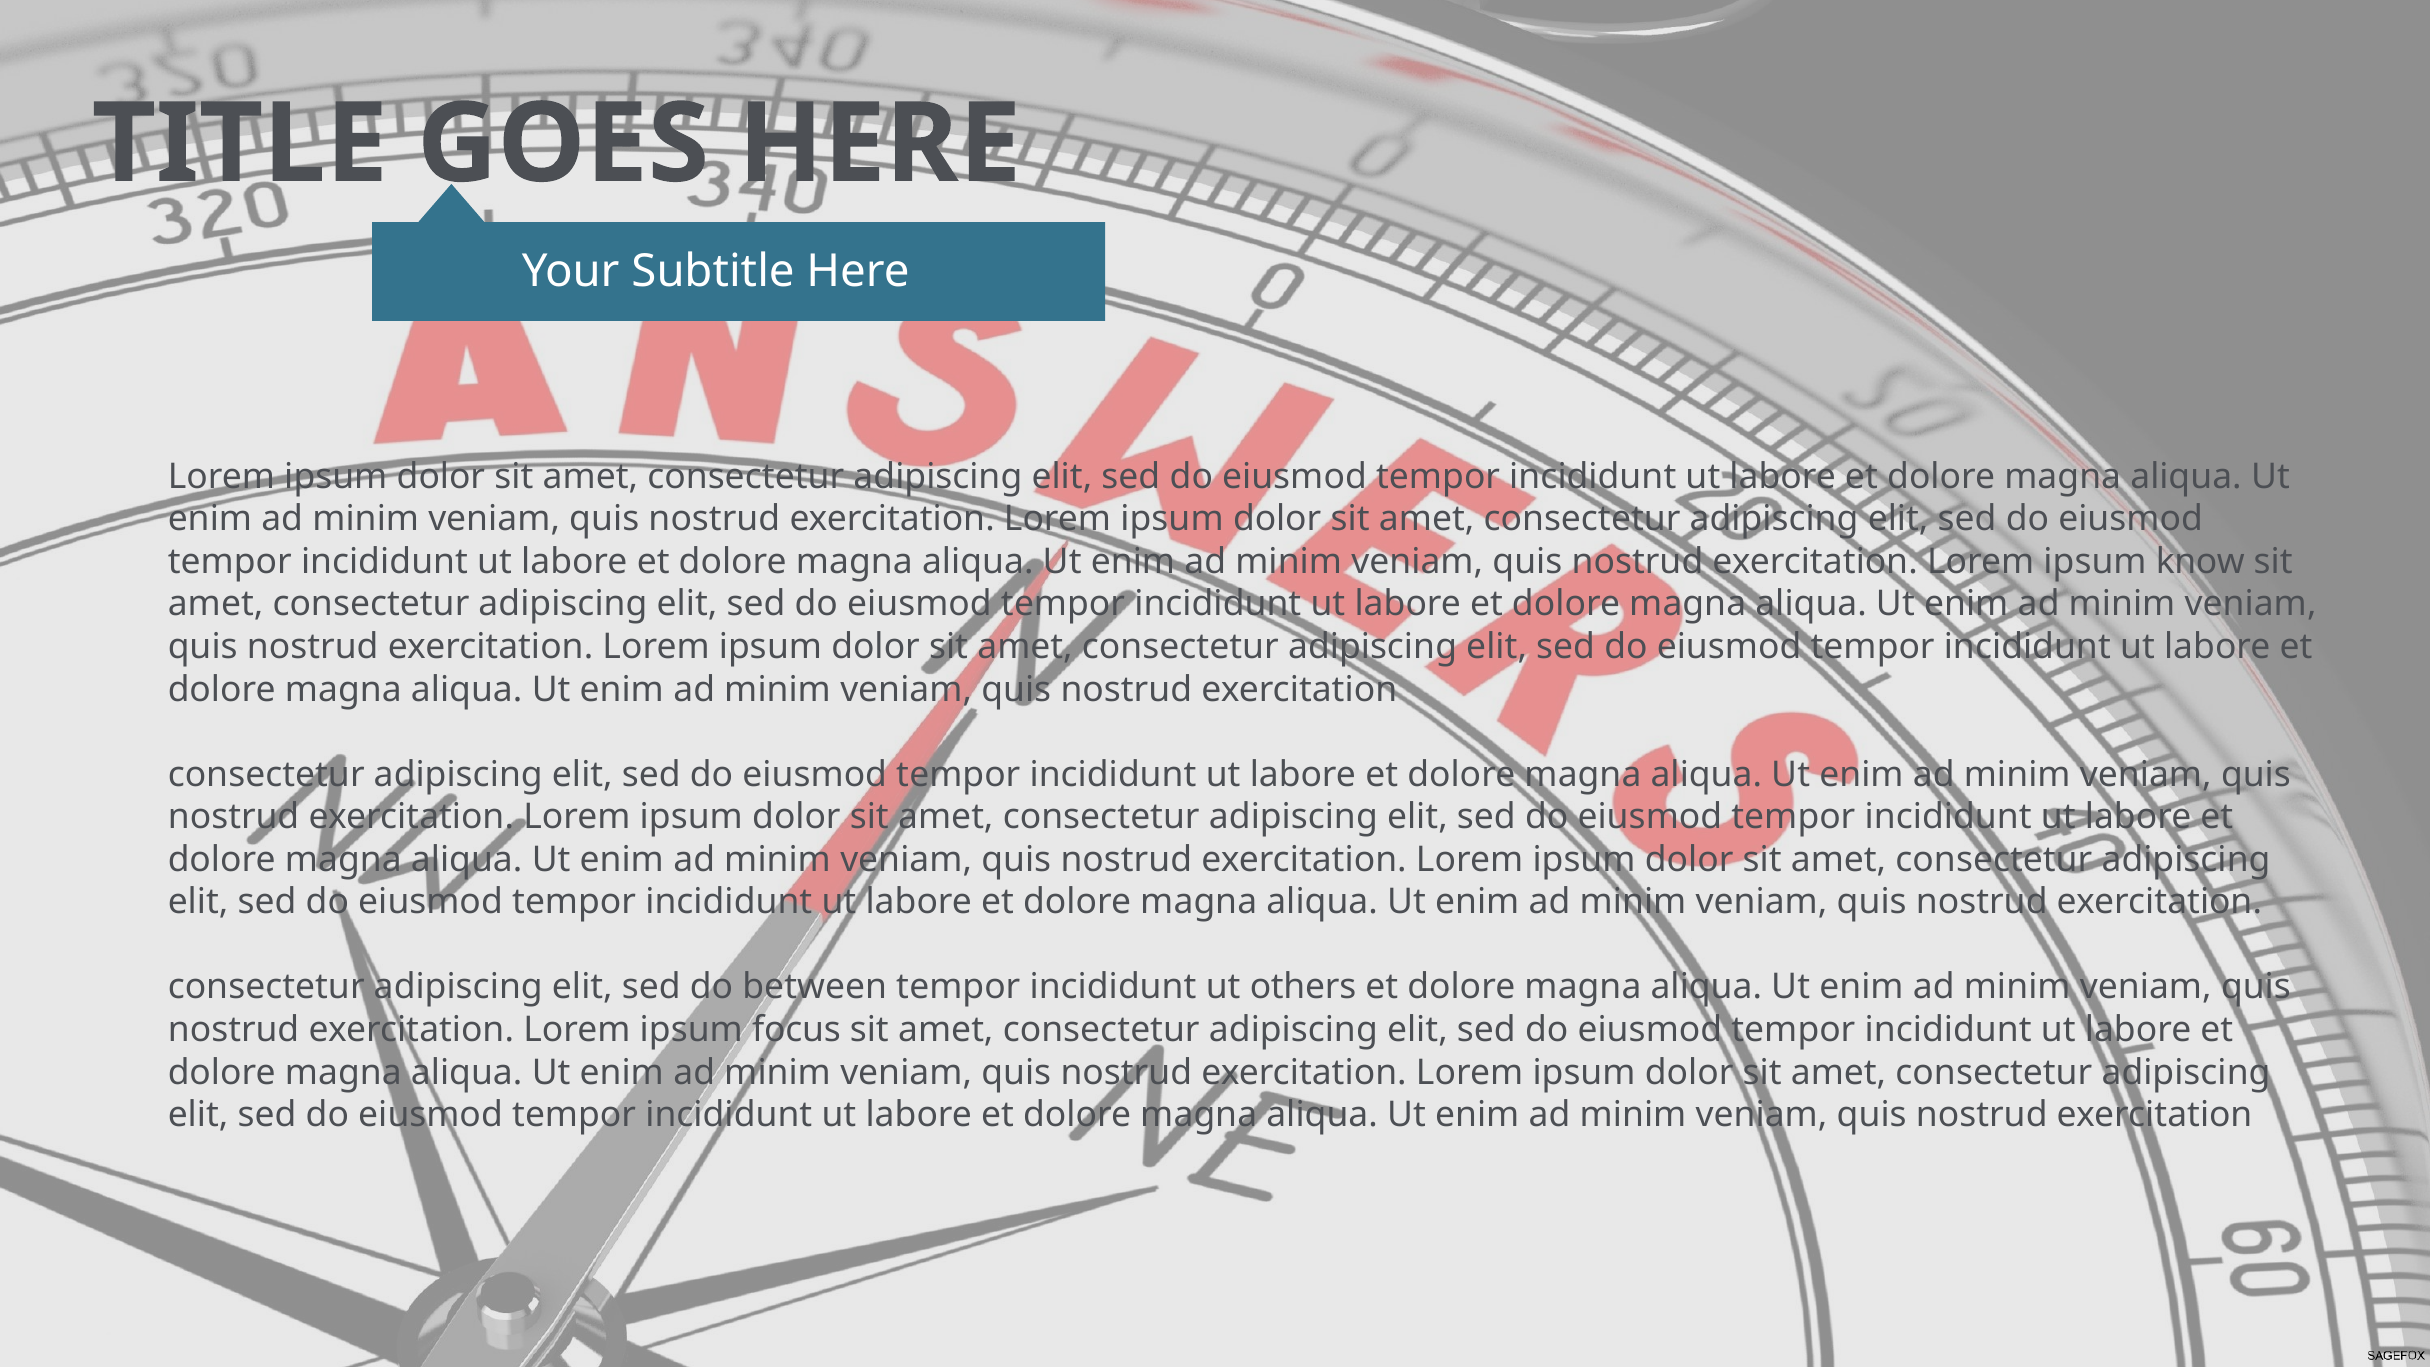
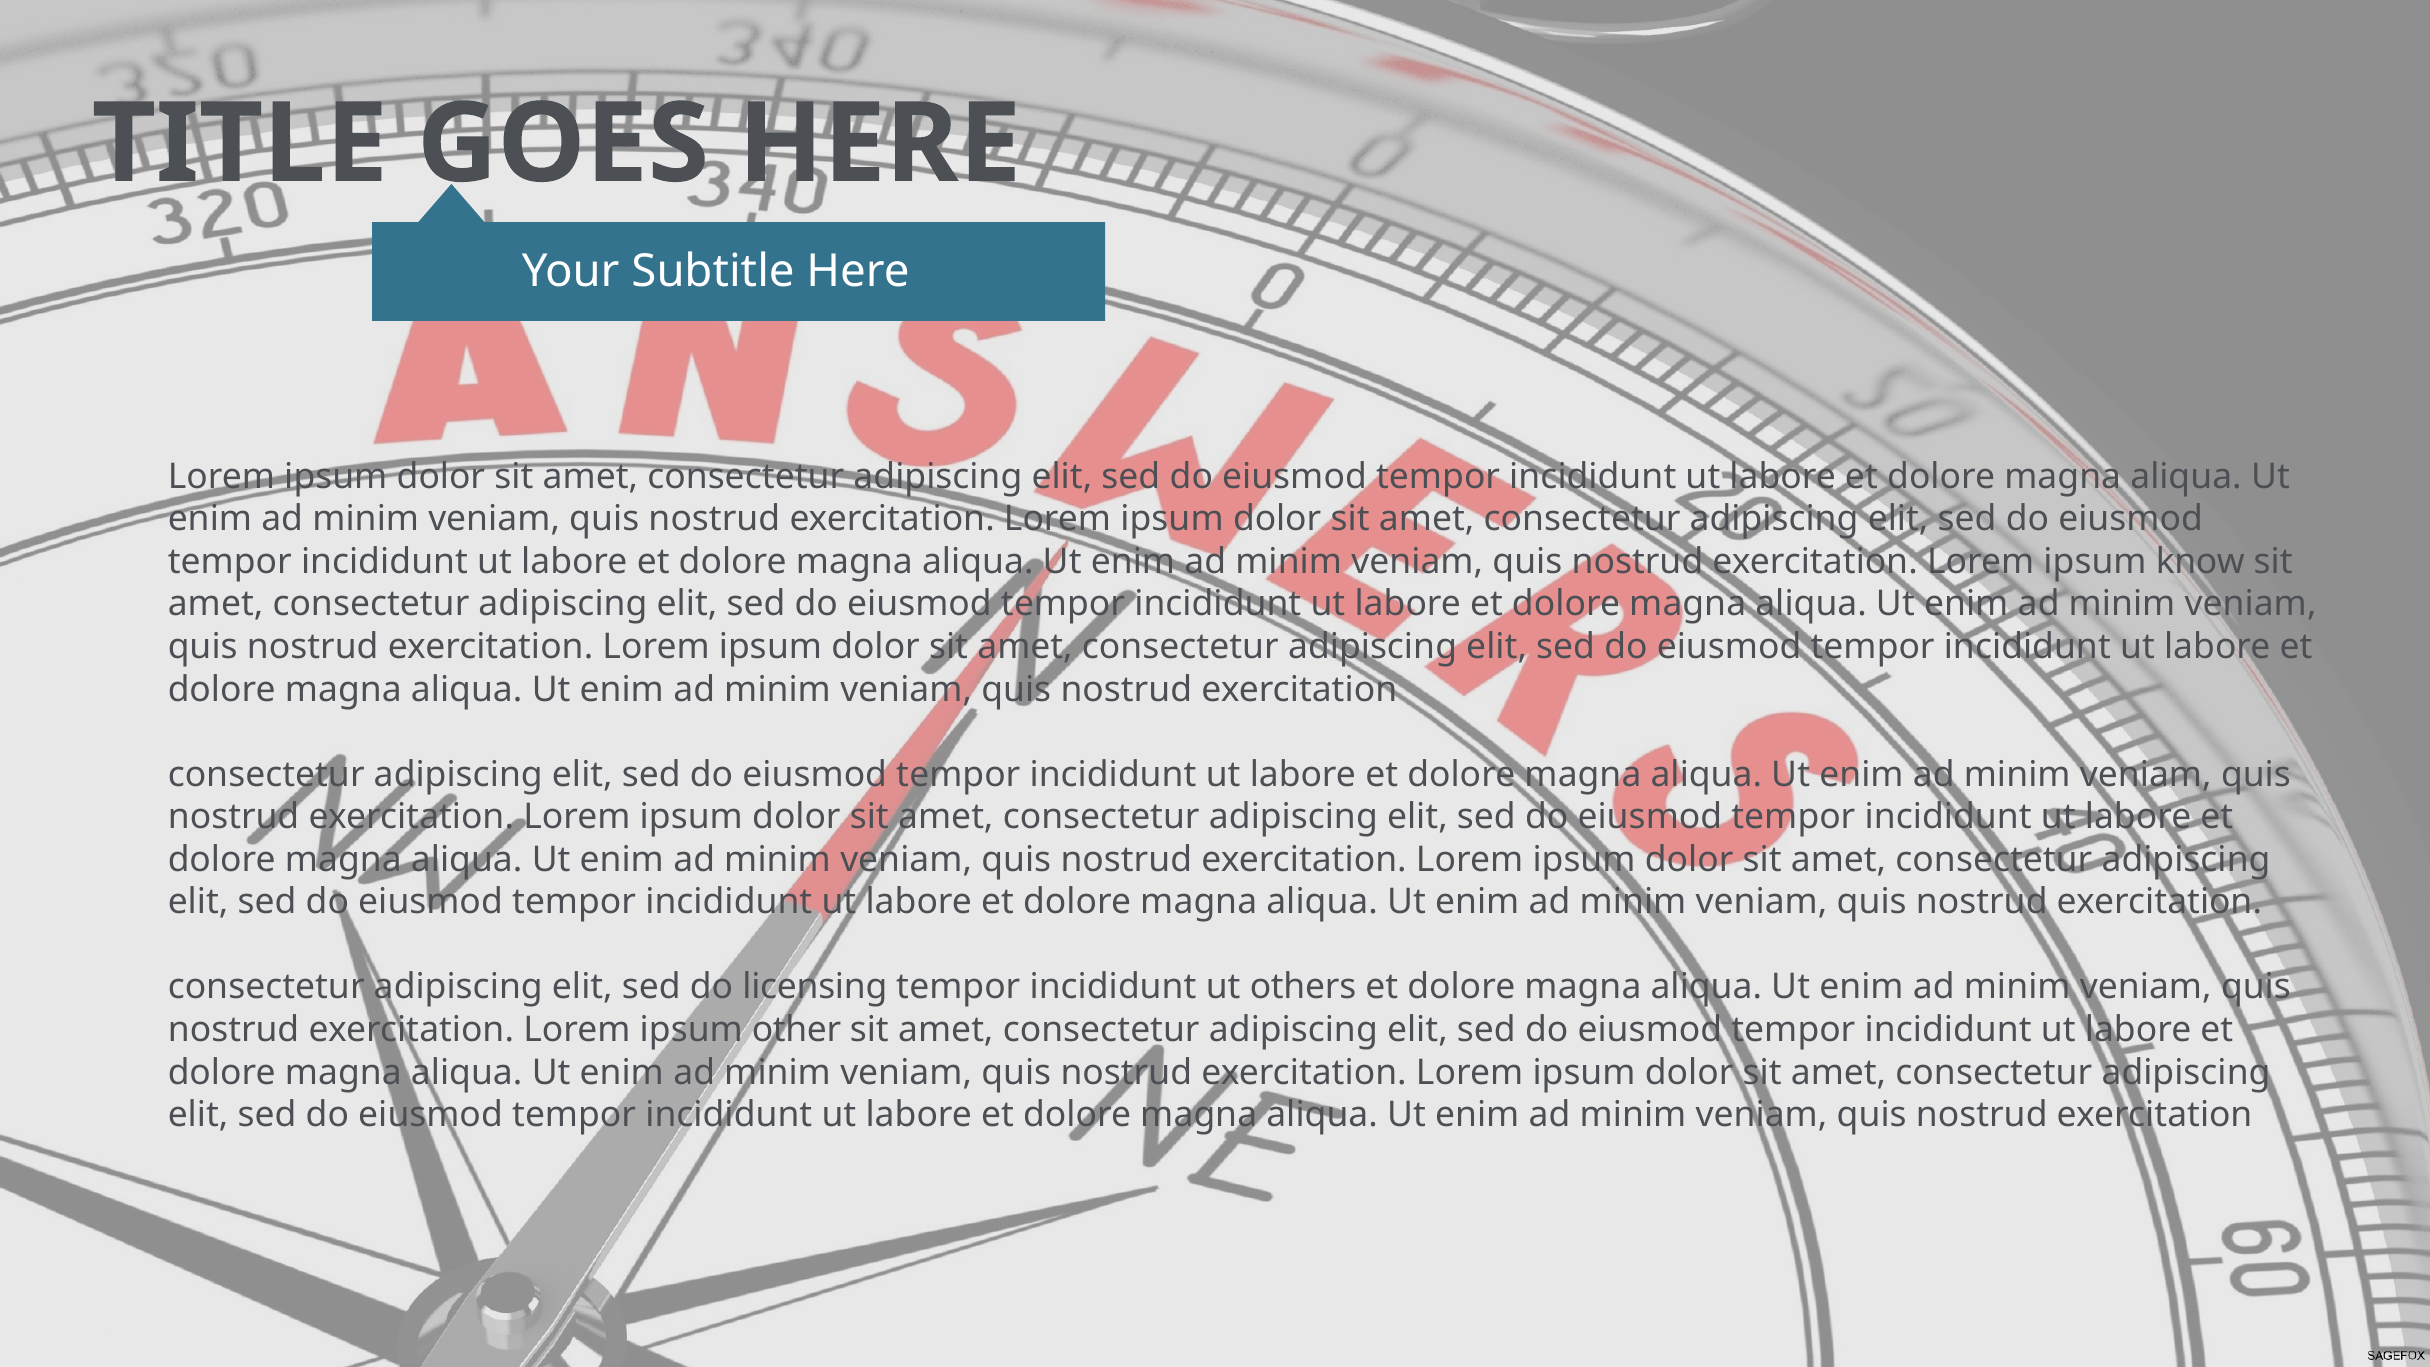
between: between -> licensing (815, 987)
focus: focus -> other (797, 1030)
